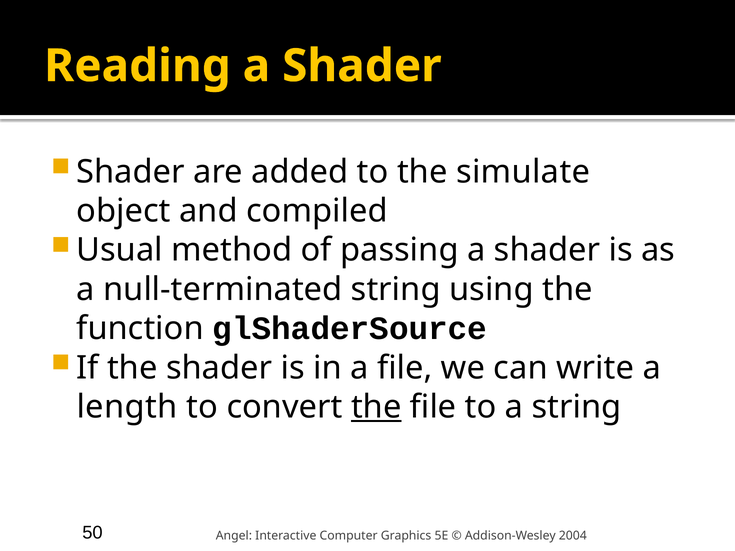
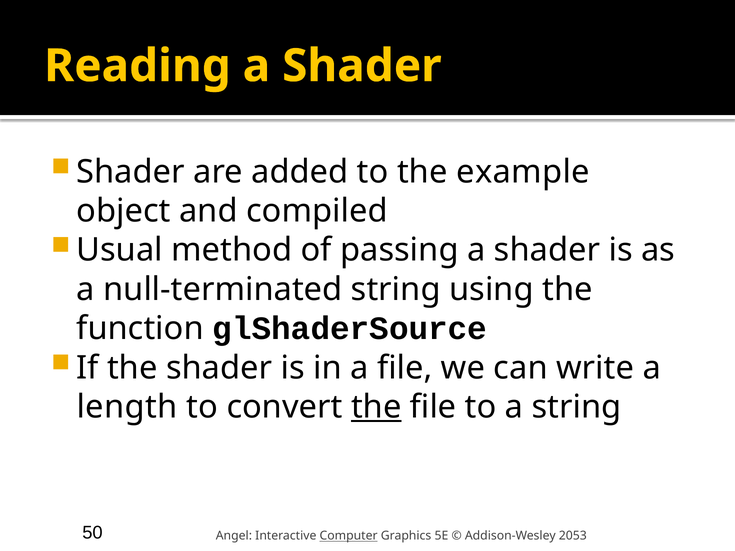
simulate: simulate -> example (523, 172)
Computer underline: none -> present (349, 536)
2004: 2004 -> 2053 (573, 536)
